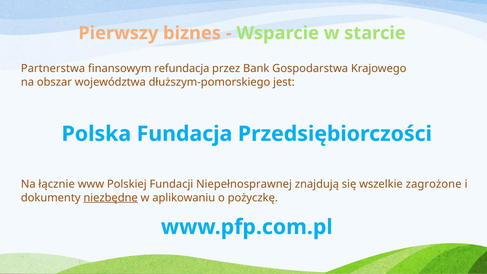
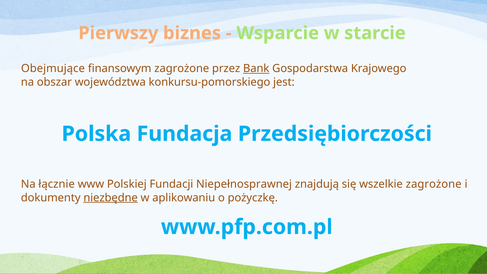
Partnerstwa: Partnerstwa -> Obejmujące (53, 69)
finansowym refundacja: refundacja -> zagrożone (182, 69)
Bank underline: none -> present (256, 69)
dłuższym-pomorskiego: dłuższym-pomorskiego -> konkursu-pomorskiego (209, 82)
